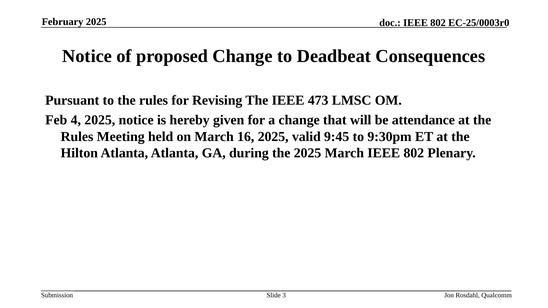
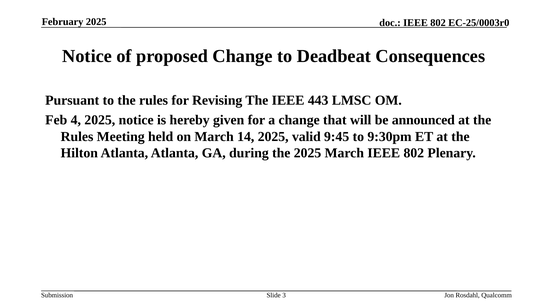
473: 473 -> 443 (318, 100)
attendance: attendance -> announced (423, 120)
16: 16 -> 14 (246, 137)
